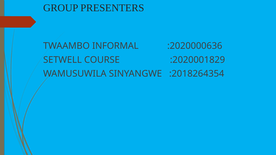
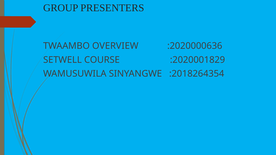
INFORMAL: INFORMAL -> OVERVIEW (115, 46)
